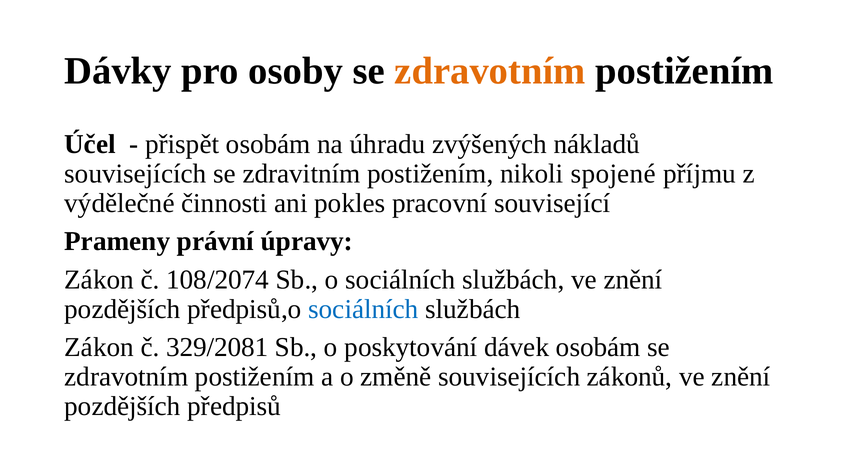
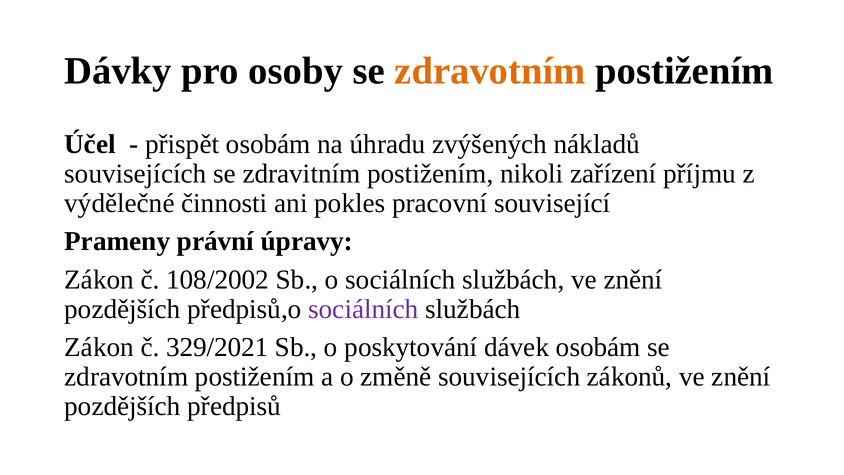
spojené: spojené -> zařízení (613, 174)
108/2074: 108/2074 -> 108/2002 (218, 280)
sociálních colour: blue -> purple (363, 309)
329/2081: 329/2081 -> 329/2021 (217, 347)
